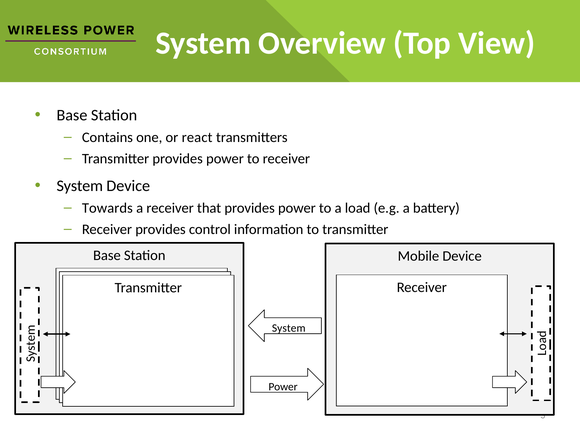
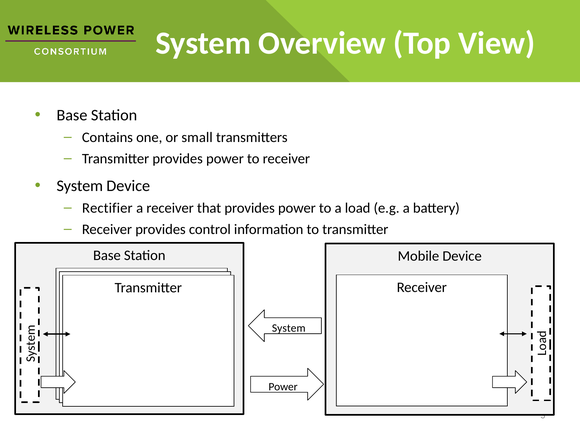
react: react -> small (197, 137)
Towards: Towards -> Rectifier (107, 208)
